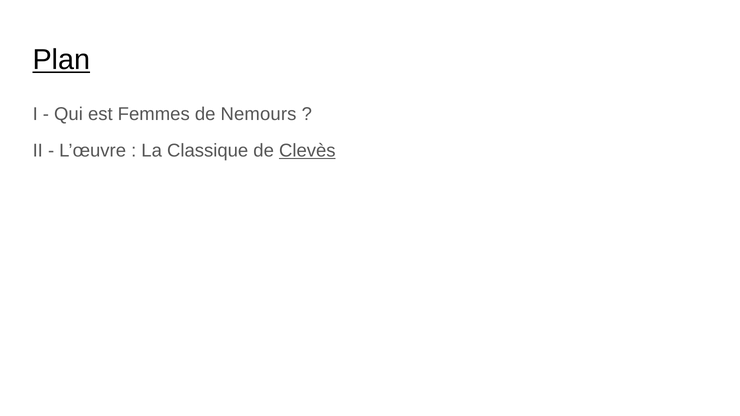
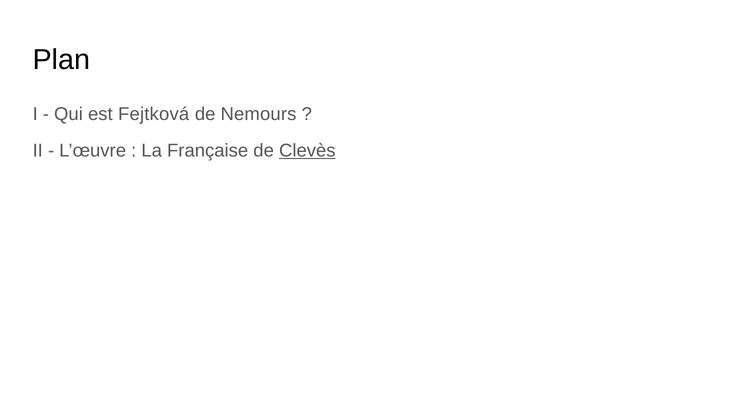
Plan underline: present -> none (61, 60)
Femmes: Femmes -> Fejtková (154, 114)
Classique: Classique -> Française (208, 151)
